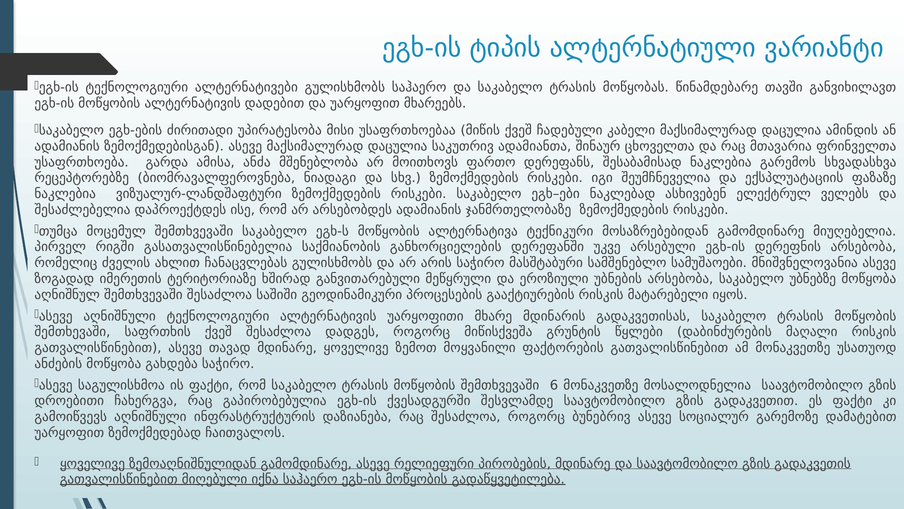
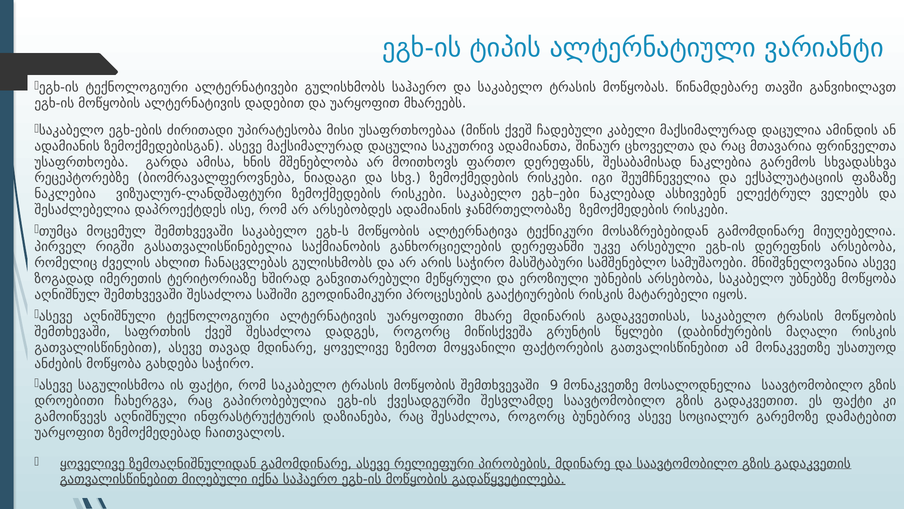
ანძა: ანძა -> ხნის (257, 162)
6: 6 -> 9 (554, 385)
